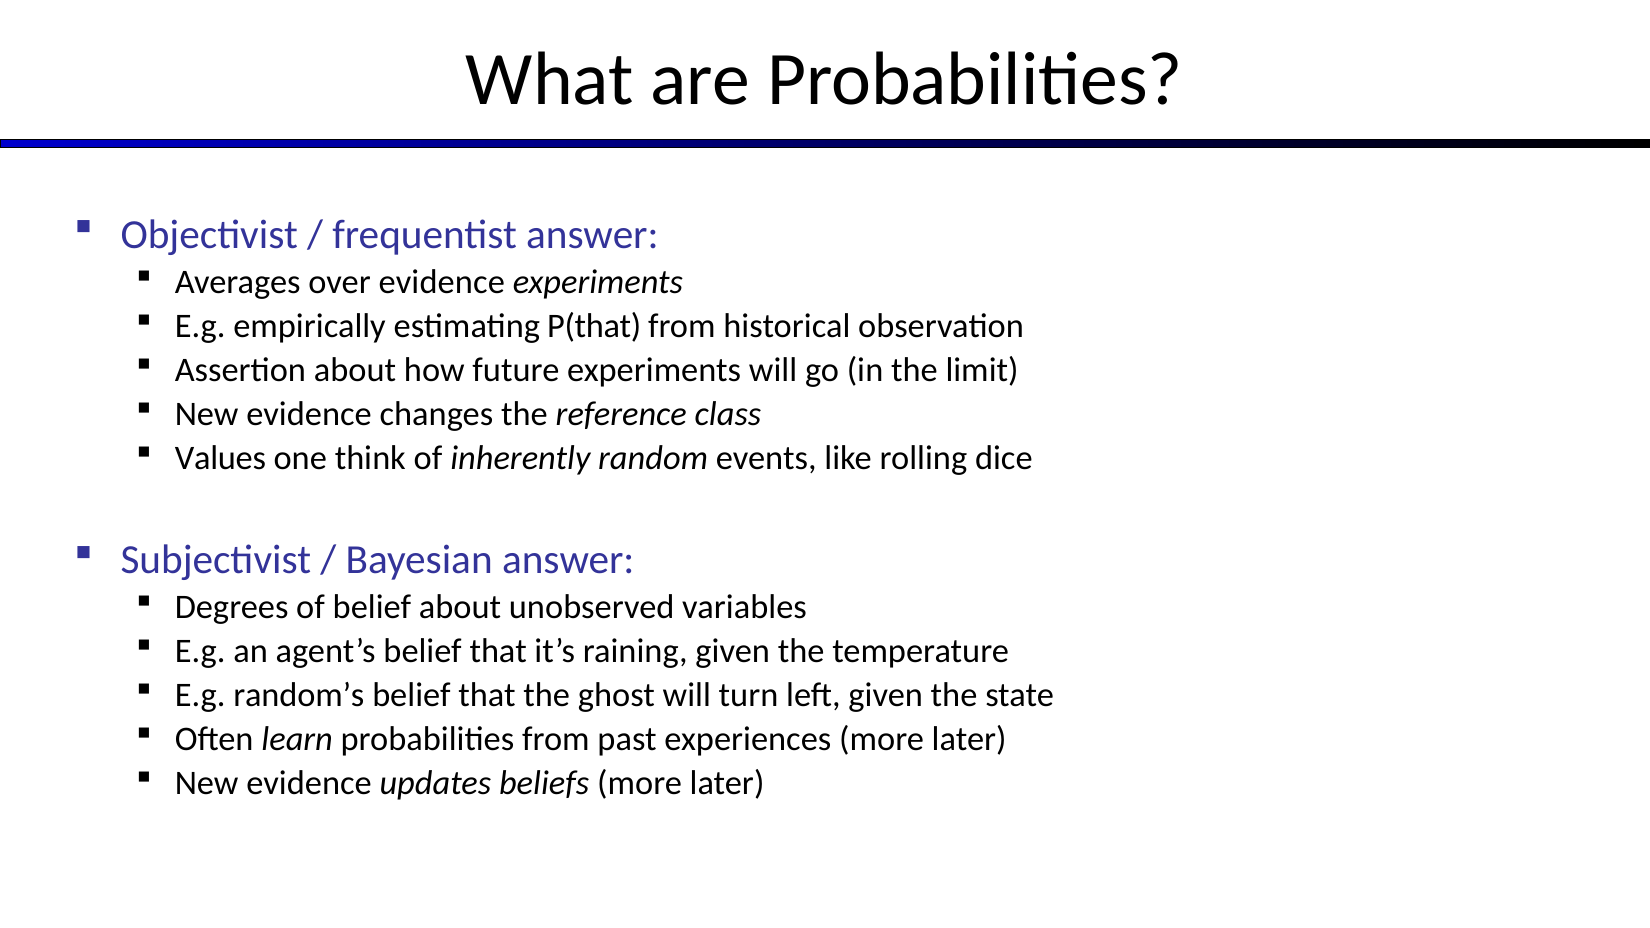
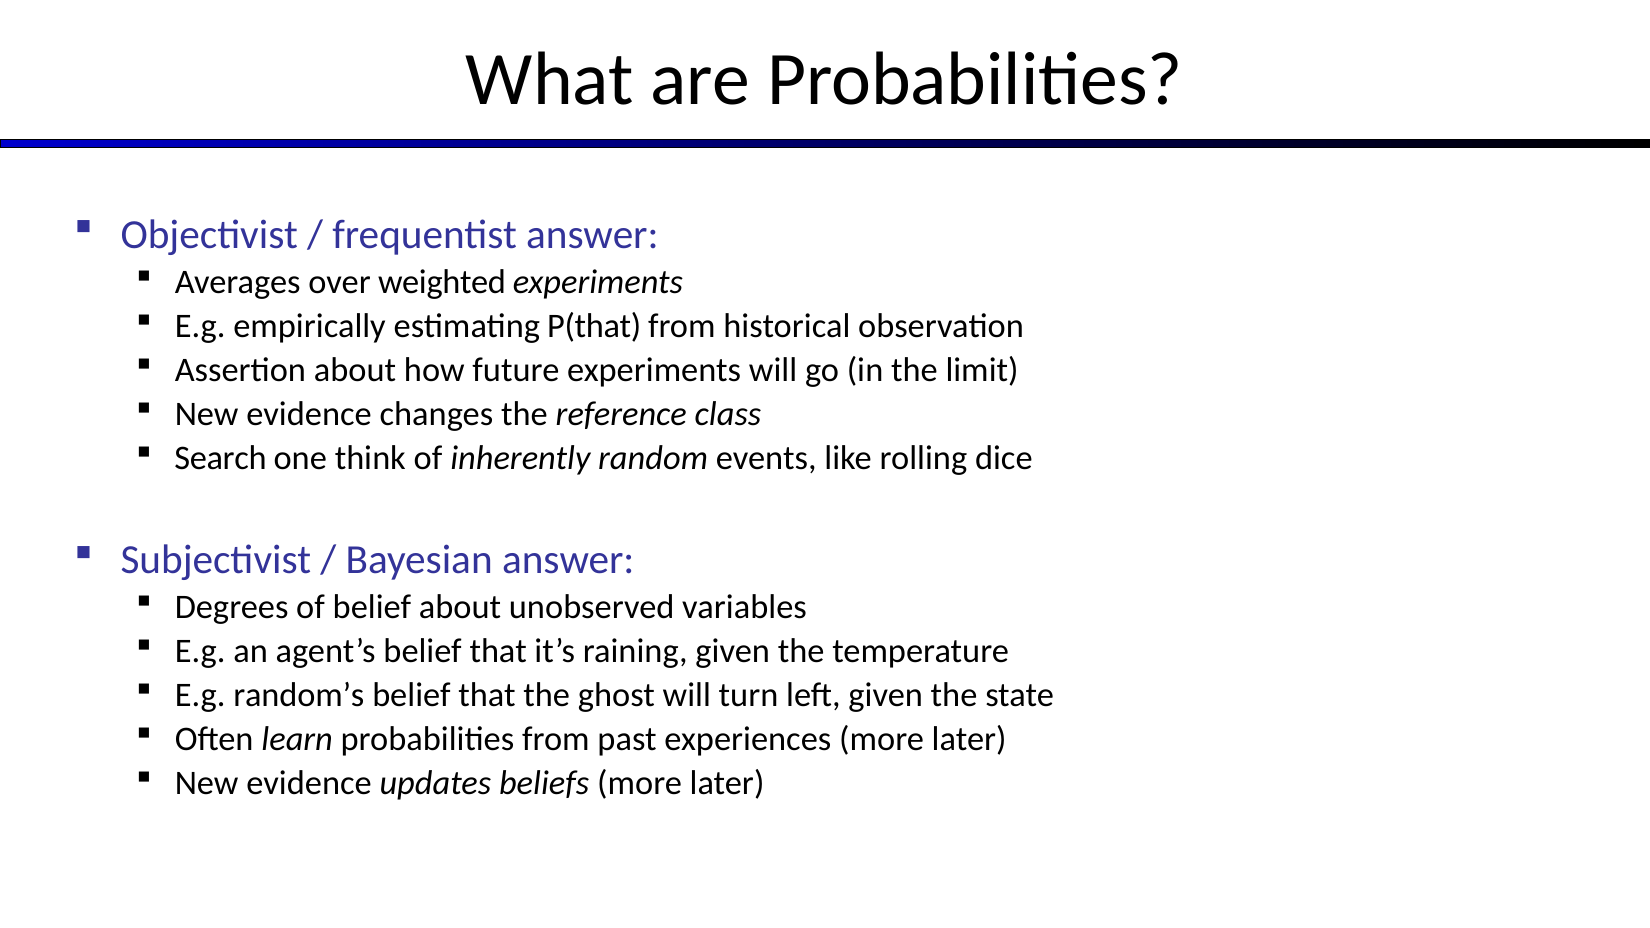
over evidence: evidence -> weighted (442, 282)
Values: Values -> Search (220, 458)
